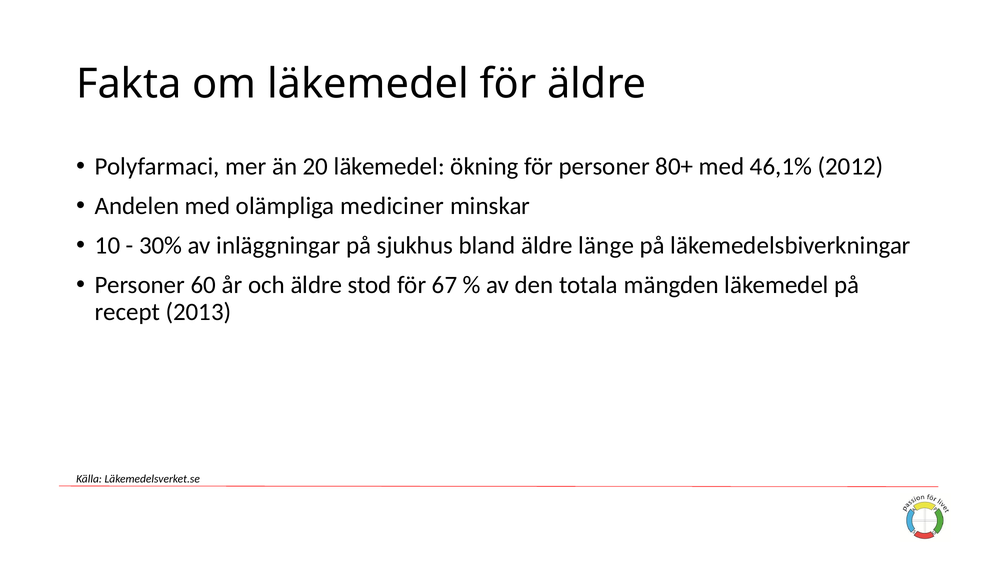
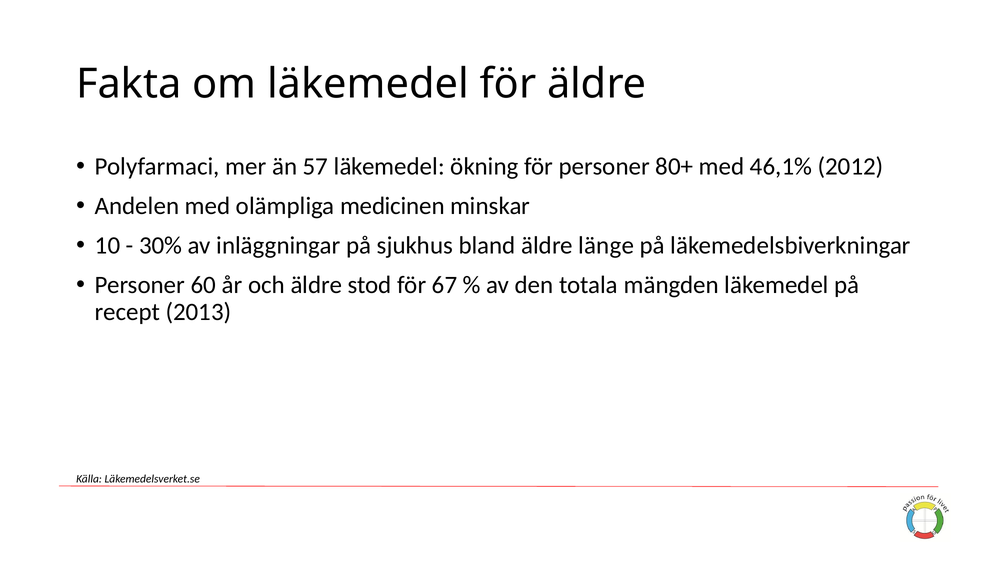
20: 20 -> 57 (315, 167)
mediciner: mediciner -> medicinen (392, 206)
